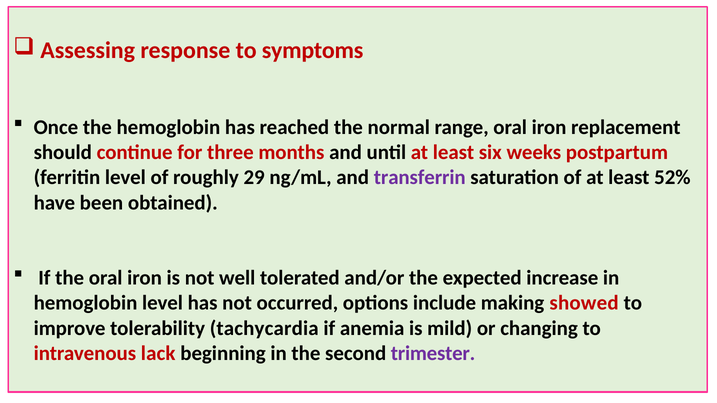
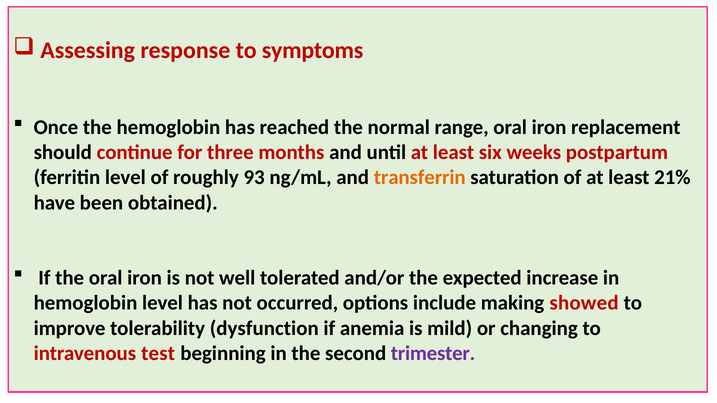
29: 29 -> 93 (254, 178)
transferrin colour: purple -> orange (420, 178)
52%: 52% -> 21% (672, 178)
tachycardia: tachycardia -> dysfunction (264, 328)
lack: lack -> test (158, 353)
